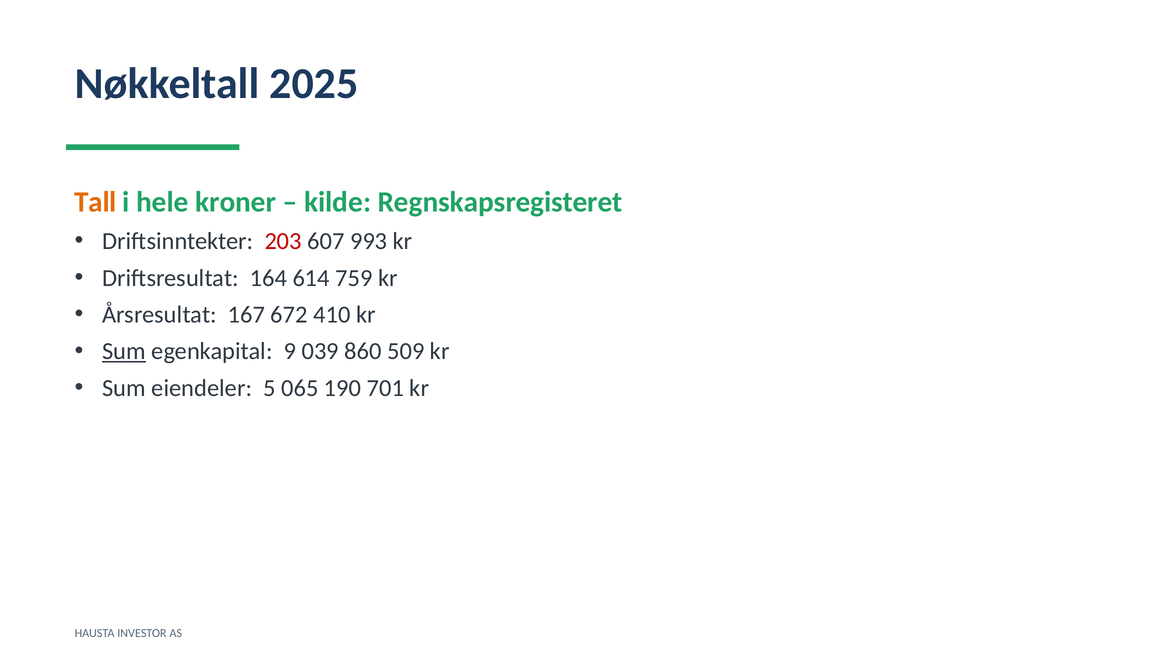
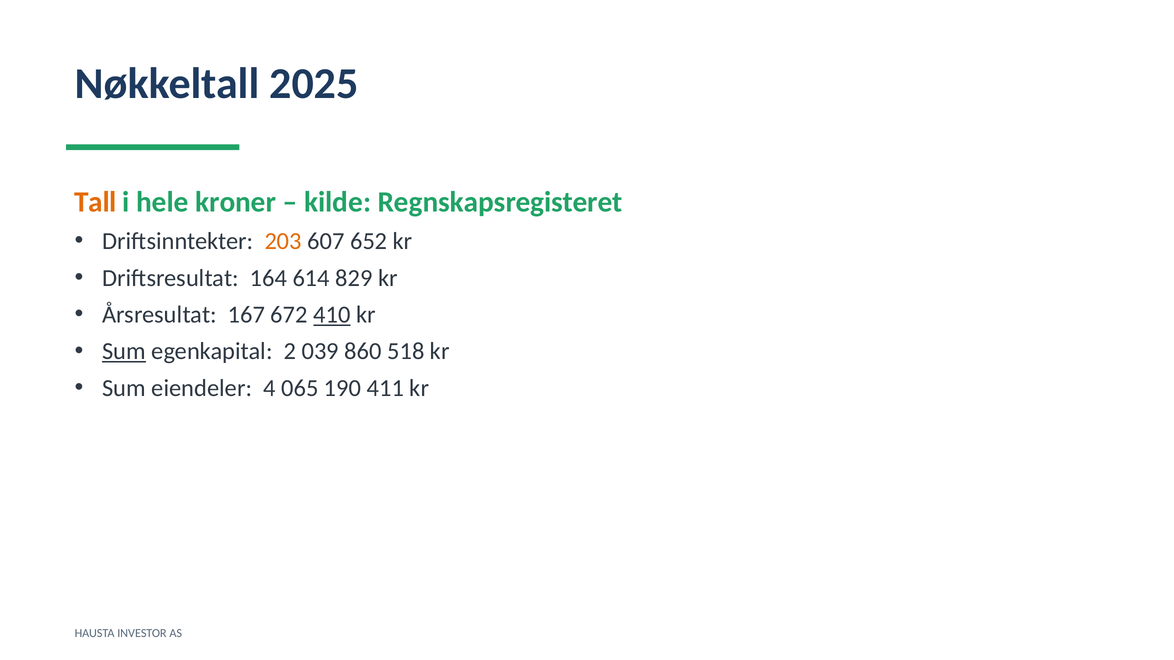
203 colour: red -> orange (283, 241)
993: 993 -> 652 (369, 241)
759: 759 -> 829 (354, 278)
410 underline: none -> present (332, 315)
9: 9 -> 2 (290, 352)
509: 509 -> 518 (406, 352)
5: 5 -> 4 (269, 388)
701: 701 -> 411 (385, 388)
